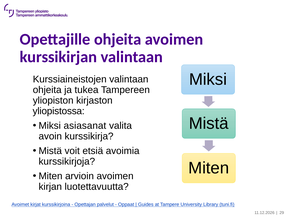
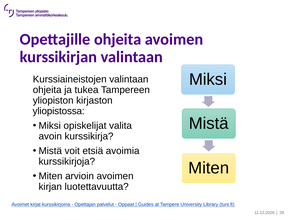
asiasanat: asiasanat -> opiskelijat (85, 126)
